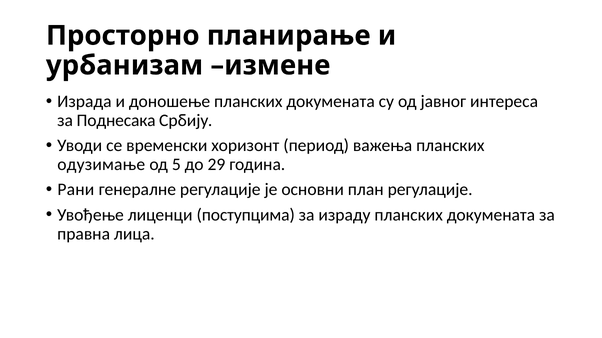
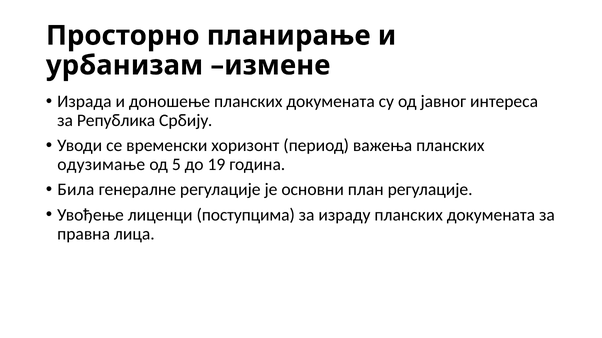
Поднесака: Поднесака -> Република (116, 121)
29: 29 -> 19 (216, 165)
Рани: Рани -> Била (76, 190)
